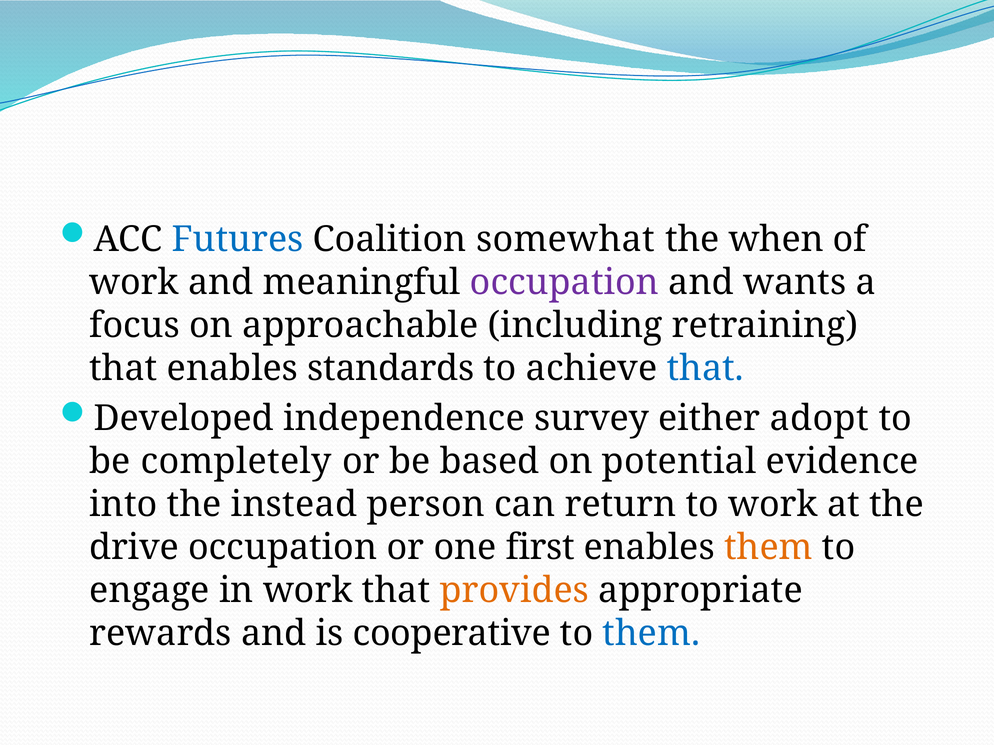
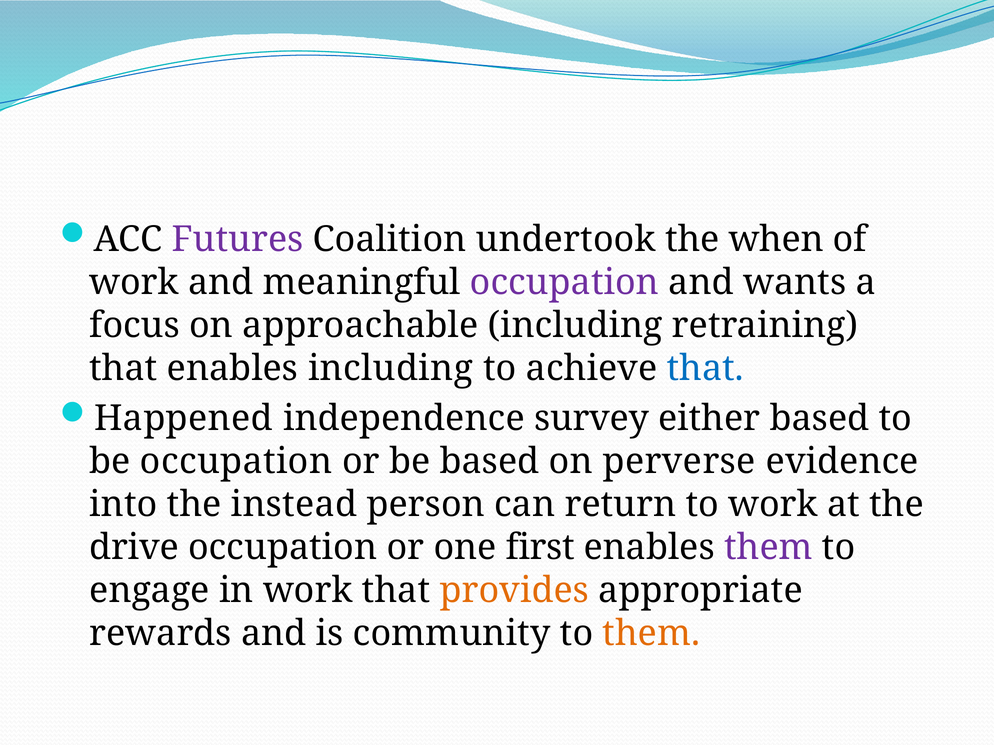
Futures colour: blue -> purple (238, 239)
somewhat: somewhat -> undertook (566, 239)
enables standards: standards -> including (391, 368)
Developed: Developed -> Happened (184, 419)
either adopt: adopt -> based (819, 419)
be completely: completely -> occupation (236, 462)
potential: potential -> perverse (679, 462)
them colour: orange -> purple (768, 548)
cooperative: cooperative -> community (452, 634)
them colour: blue -> orange (651, 634)
